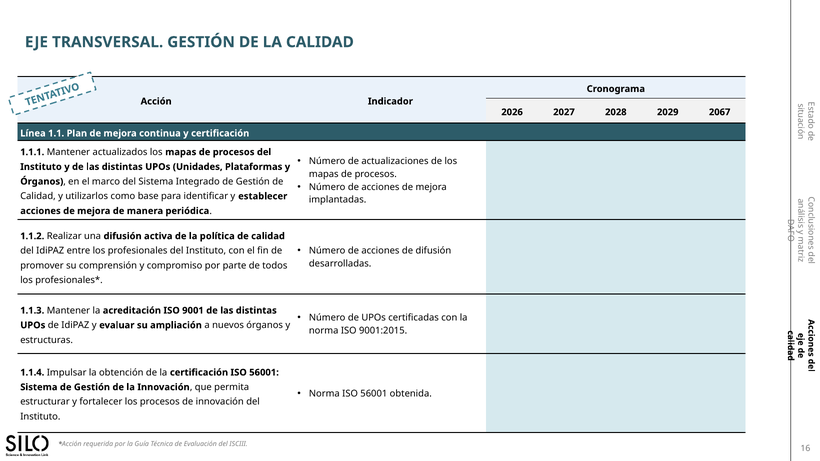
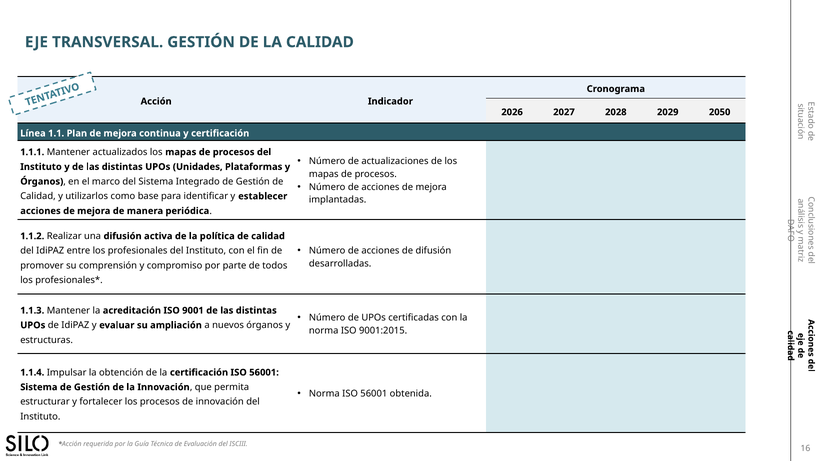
2067: 2067 -> 2050 (720, 112)
